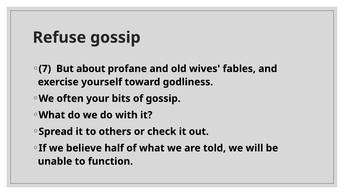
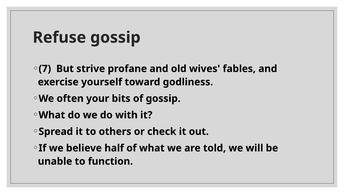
about: about -> strive (91, 69)
